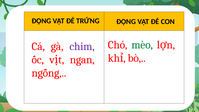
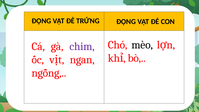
mèo colour: green -> black (142, 45)
